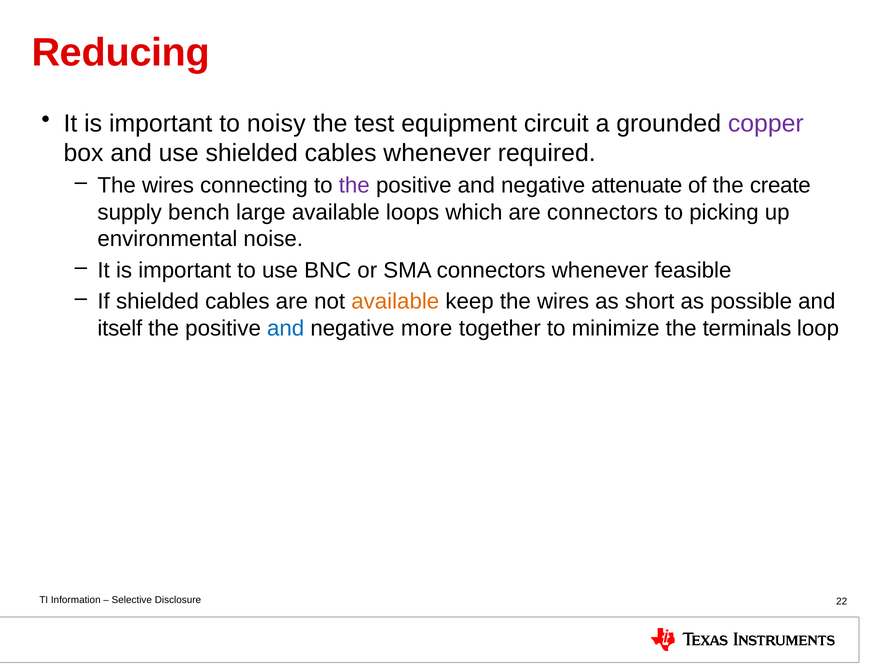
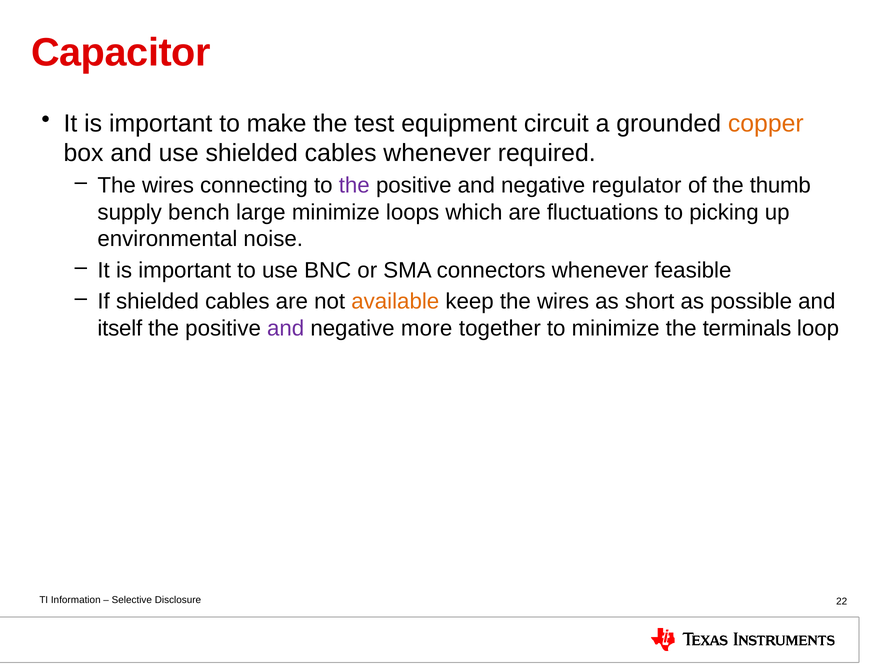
Reducing: Reducing -> Capacitor (121, 53)
noisy: noisy -> make (277, 123)
copper colour: purple -> orange (766, 123)
attenuate: attenuate -> regulator (637, 186)
create: create -> thumb (780, 186)
large available: available -> minimize (336, 212)
are connectors: connectors -> fluctuations (603, 212)
and colour: blue -> purple (286, 328)
